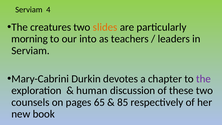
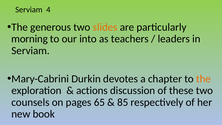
creatures: creatures -> generous (51, 27)
the colour: purple -> orange (204, 79)
human: human -> actions (92, 90)
